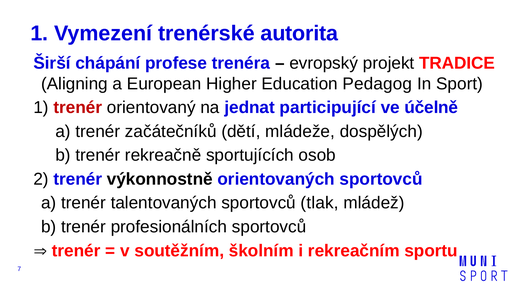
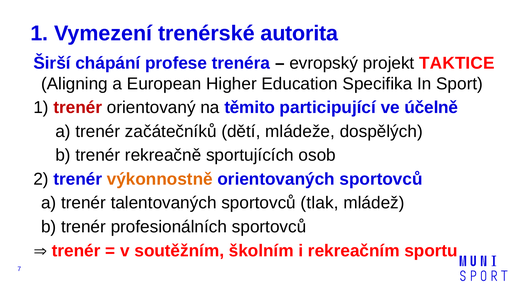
TRADICE: TRADICE -> TAKTICE (457, 63)
Pedagog: Pedagog -> Specifika (377, 84)
jednat: jednat -> těmito (250, 107)
výkonnostně colour: black -> orange (160, 179)
